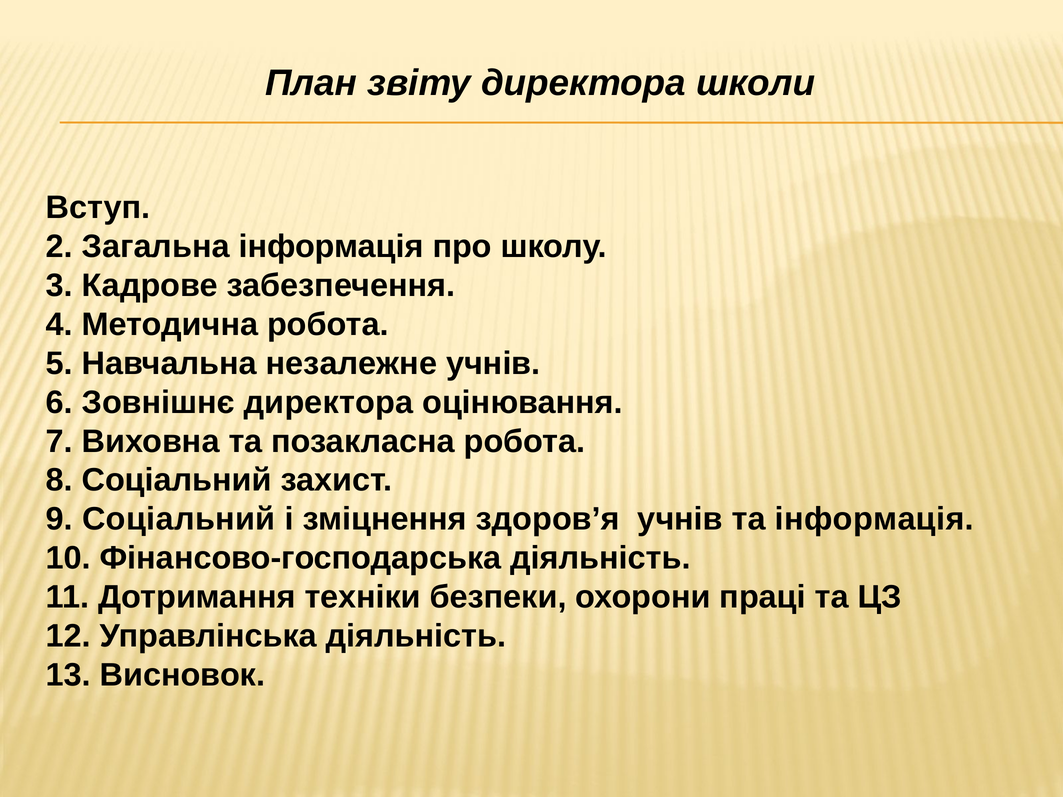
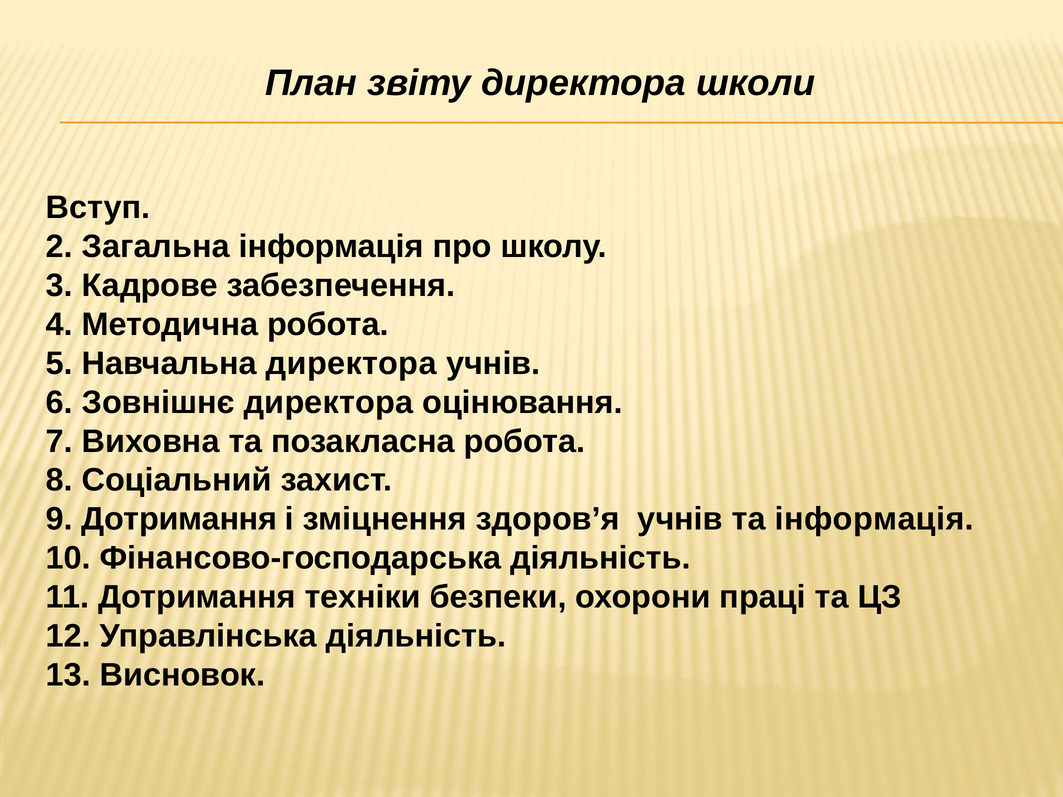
Навчальна незалежне: незалежне -> директора (351, 364)
9 Соціальний: Соціальний -> Дотримання (179, 519)
